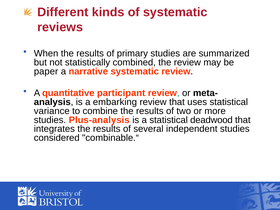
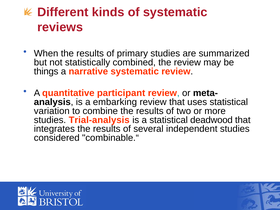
paper: paper -> things (46, 71)
variance: variance -> variation (52, 111)
Plus-analysis: Plus-analysis -> Trial-analysis (99, 120)
